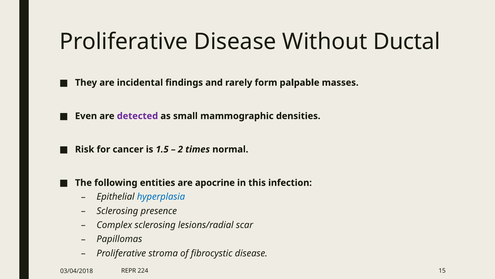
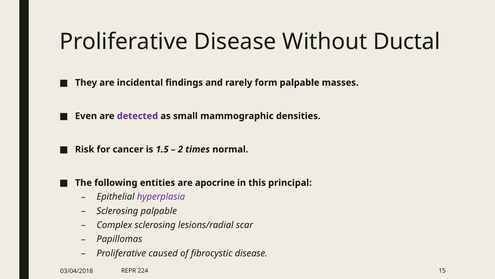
infection: infection -> principal (290, 182)
hyperplasia colour: blue -> purple (161, 197)
Sclerosing presence: presence -> palpable (159, 211)
stroma: stroma -> caused (163, 253)
